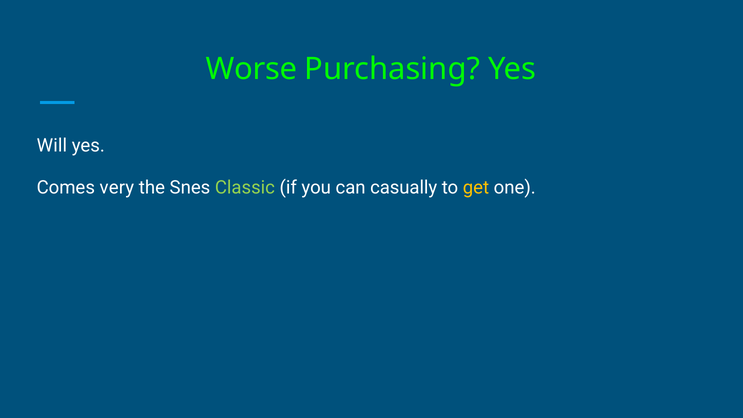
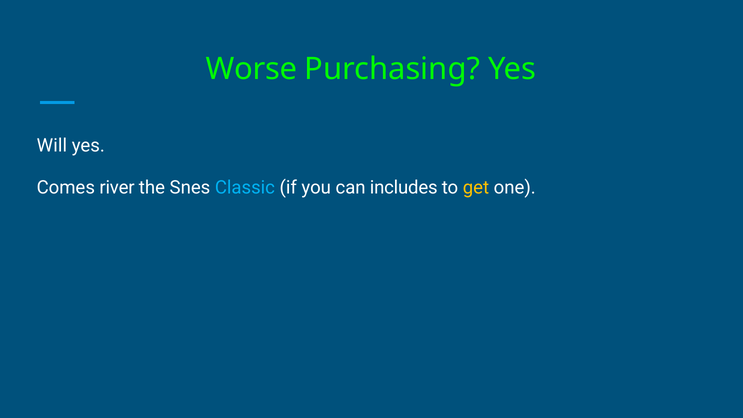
very: very -> river (117, 188)
Classic colour: light green -> light blue (245, 188)
casually: casually -> includes (404, 188)
